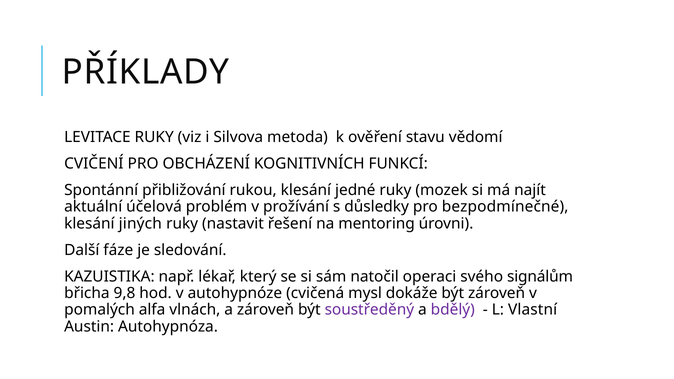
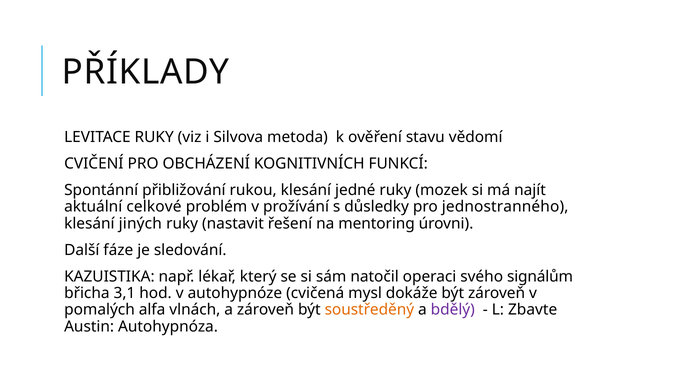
účelová: účelová -> celkové (154, 207)
bezpodmínečné: bezpodmínečné -> jednostranného (505, 207)
9,8: 9,8 -> 3,1 (124, 293)
soustředěný colour: purple -> orange (369, 310)
Vlastní: Vlastní -> Zbavte (533, 310)
